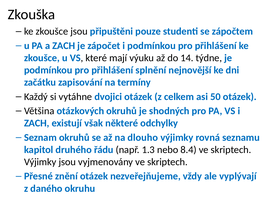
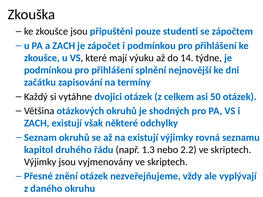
na dlouho: dlouho -> existují (143, 138)
8.4: 8.4 -> 2.2 (189, 150)
